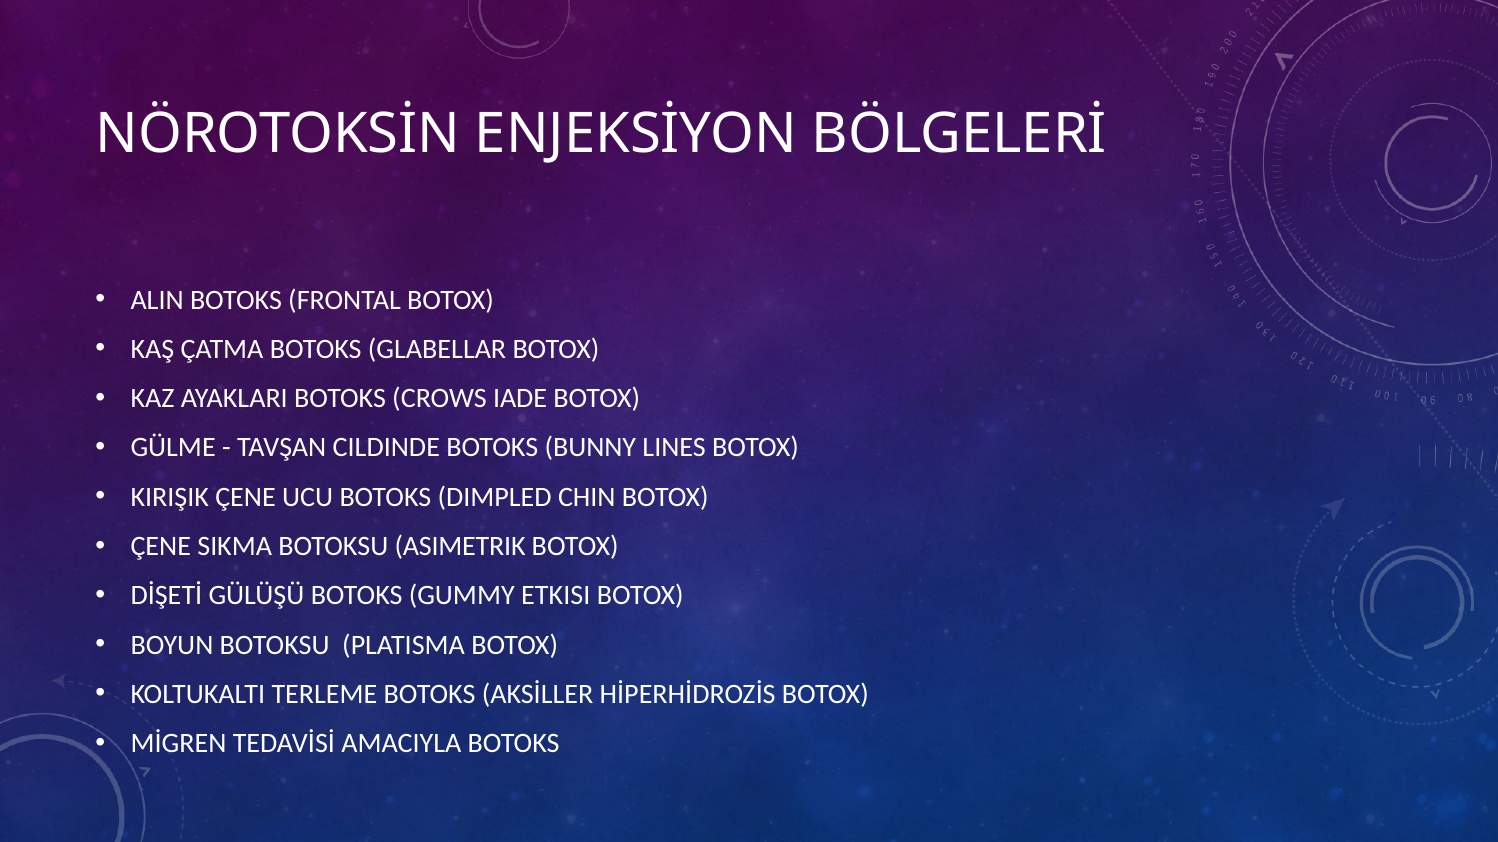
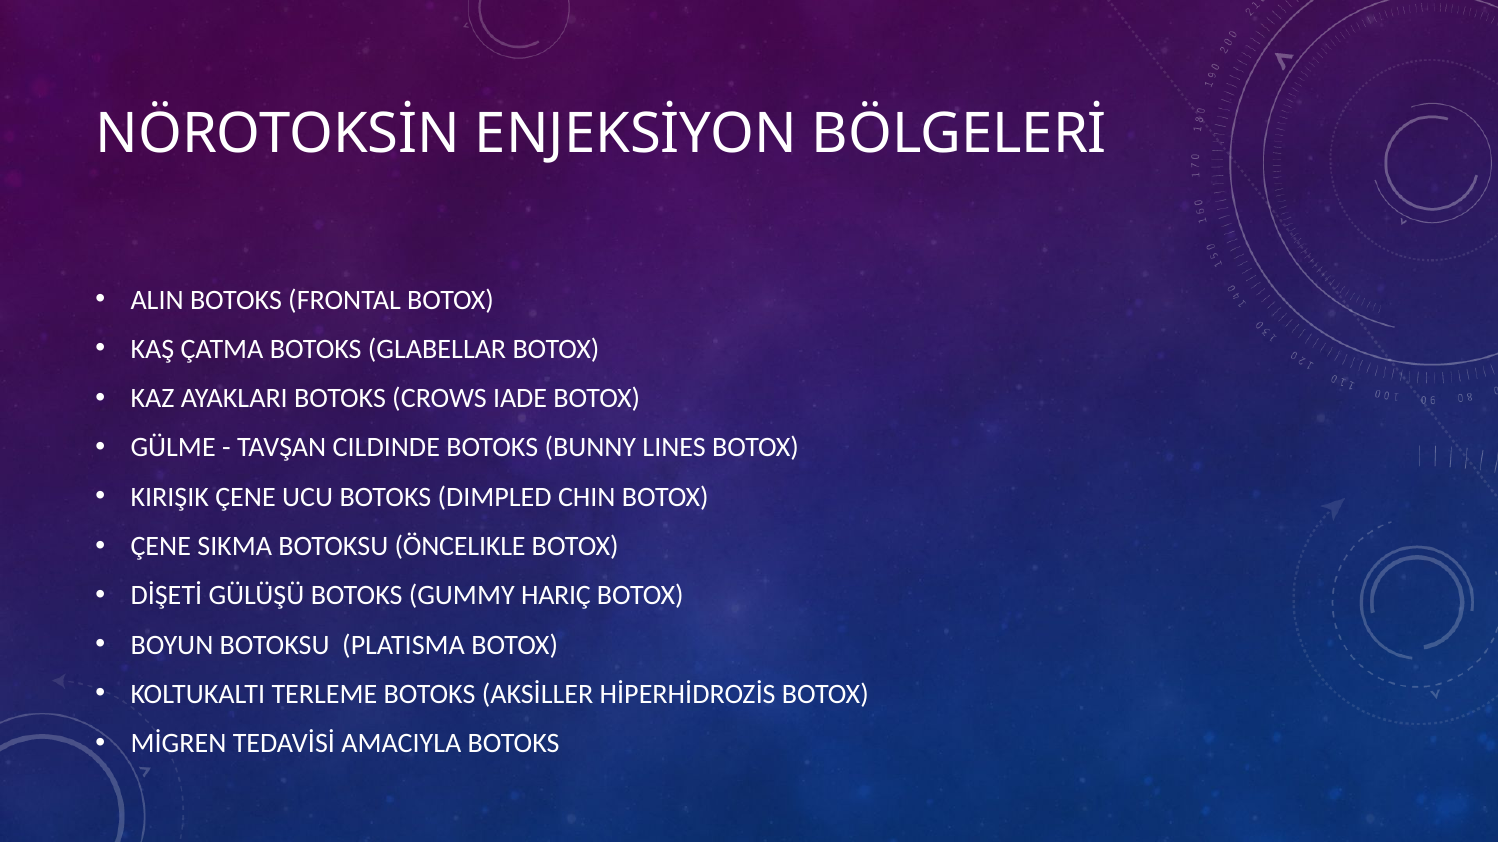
ASIMETRIK: ASIMETRIK -> ÖNCELIKLE (460, 547)
ETKISI: ETKISI -> HARIÇ (556, 596)
